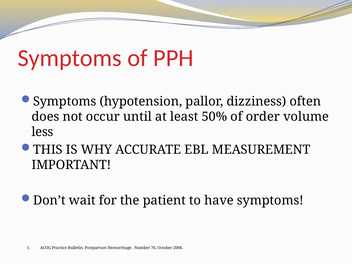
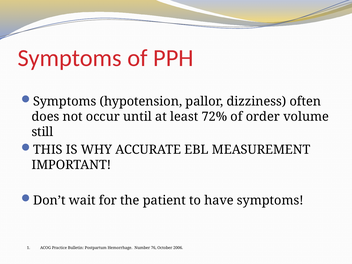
50%: 50% -> 72% (214, 117)
less: less -> still (42, 132)
